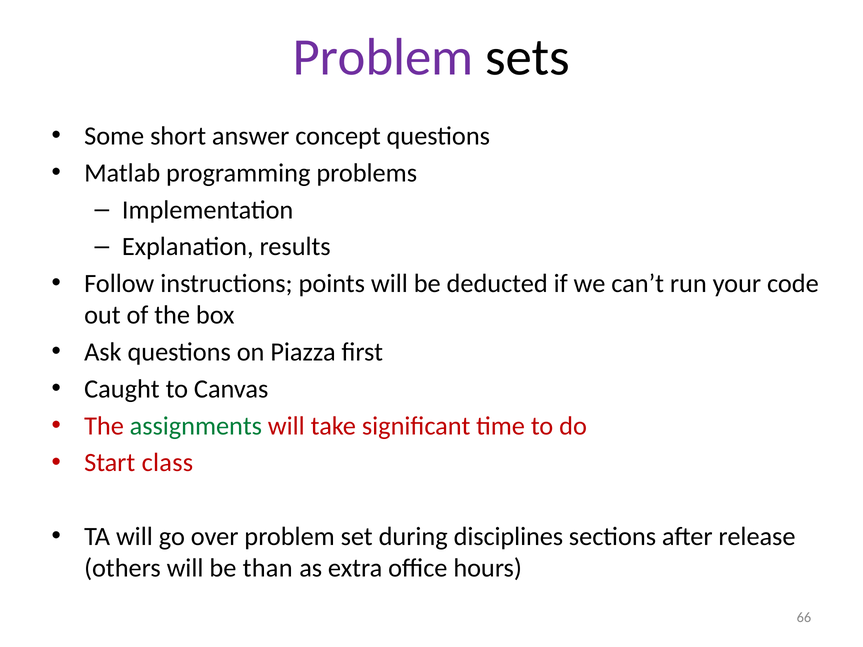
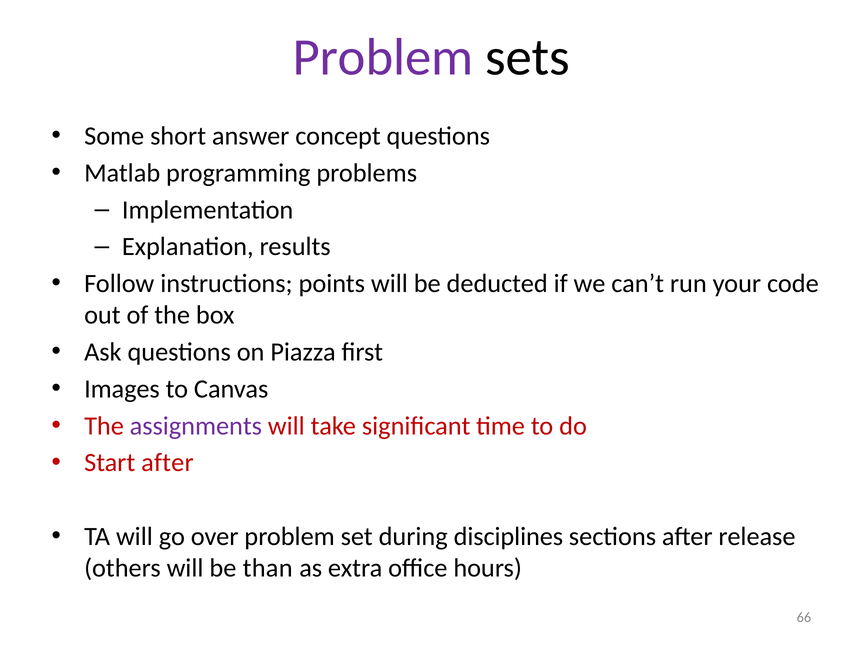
Caught: Caught -> Images (122, 389)
assignments colour: green -> purple (196, 426)
Start class: class -> after (167, 463)
